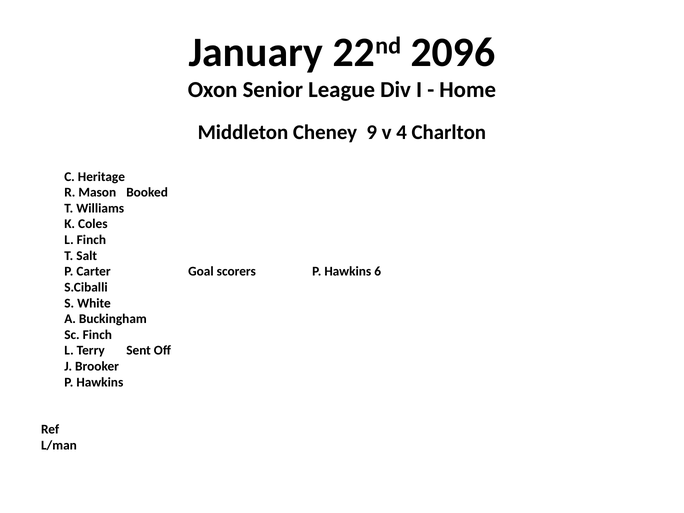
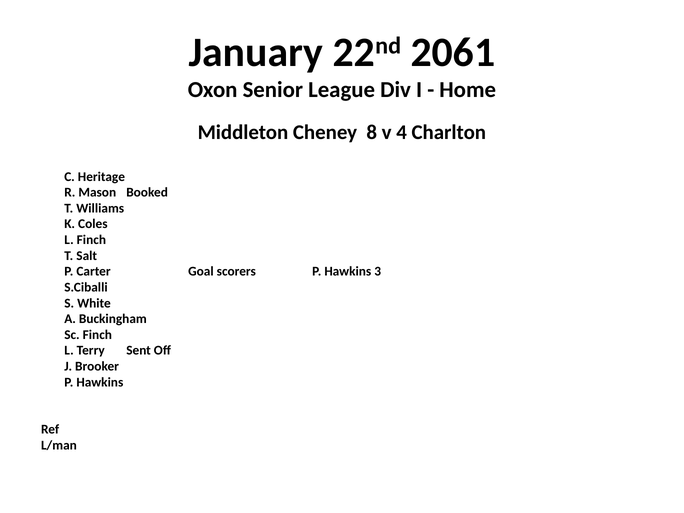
2096: 2096 -> 2061 (453, 53)
9: 9 -> 8 (372, 132)
6: 6 -> 3 (378, 271)
